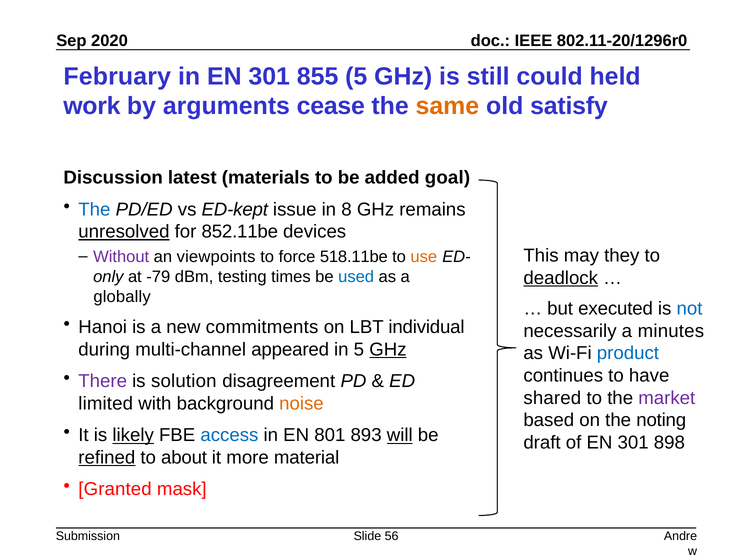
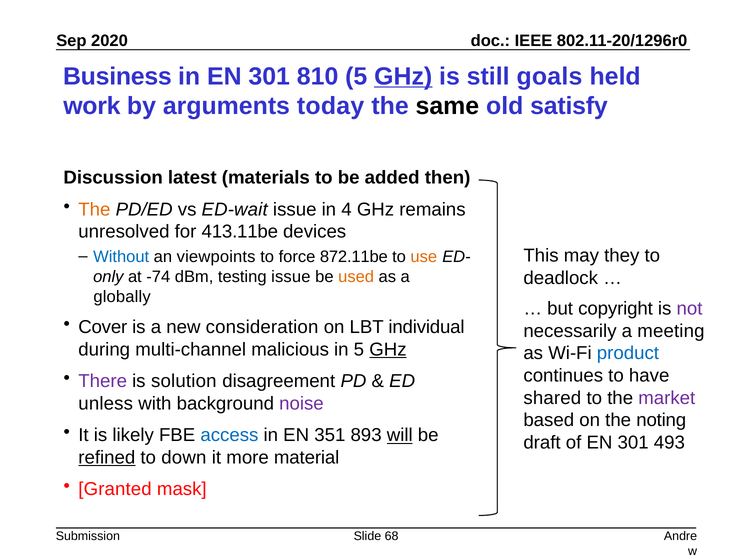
February: February -> Business (117, 76)
855: 855 -> 810 (318, 76)
GHz underline: none -> present (403, 76)
could: could -> goals (549, 76)
cease: cease -> today (331, 106)
same colour: orange -> black (447, 106)
goal: goal -> then (448, 178)
The colour: blue -> orange (94, 210)
ED-kept: ED-kept -> ED-wait (235, 210)
8: 8 -> 4 (346, 210)
unresolved underline: present -> none (124, 232)
852.11be: 852.11be -> 413.11be (240, 232)
Without colour: purple -> blue (121, 257)
518.11be: 518.11be -> 872.11be (354, 257)
-79: -79 -> -74 (158, 277)
testing times: times -> issue (291, 277)
used colour: blue -> orange (356, 277)
deadlock underline: present -> none (561, 278)
executed: executed -> copyright (616, 309)
not colour: blue -> purple (690, 309)
Hanoi: Hanoi -> Cover (103, 327)
commitments: commitments -> consideration (262, 327)
minutes: minutes -> meeting (671, 331)
appeared: appeared -> malicious (290, 350)
limited: limited -> unless (106, 404)
noise colour: orange -> purple (301, 404)
likely underline: present -> none (133, 436)
801: 801 -> 351 (330, 436)
898: 898 -> 493 (669, 443)
about: about -> down (184, 458)
56: 56 -> 68 (392, 537)
